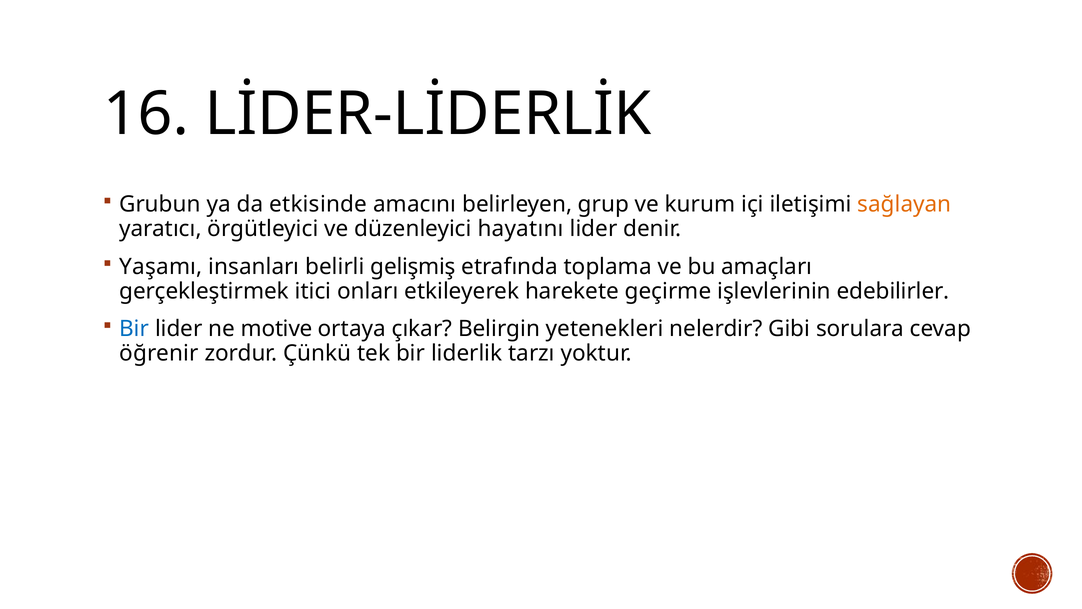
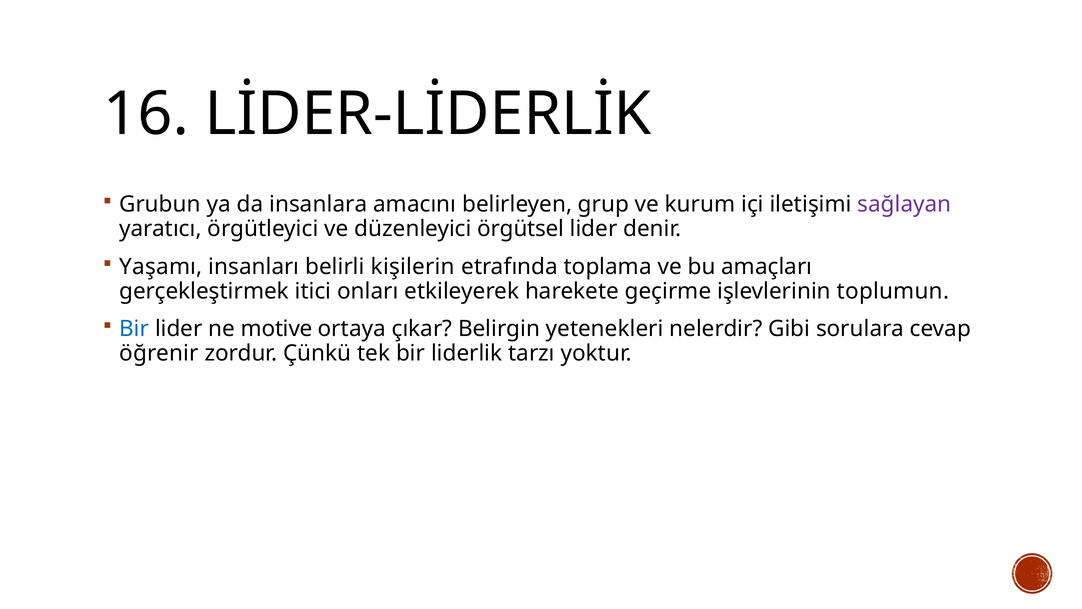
etkisinde: etkisinde -> insanlara (318, 204)
sağlayan colour: orange -> purple (904, 204)
hayatını: hayatını -> örgütsel (521, 229)
gelişmiş: gelişmiş -> kişilerin (413, 267)
edebilirler: edebilirler -> toplumun (893, 291)
